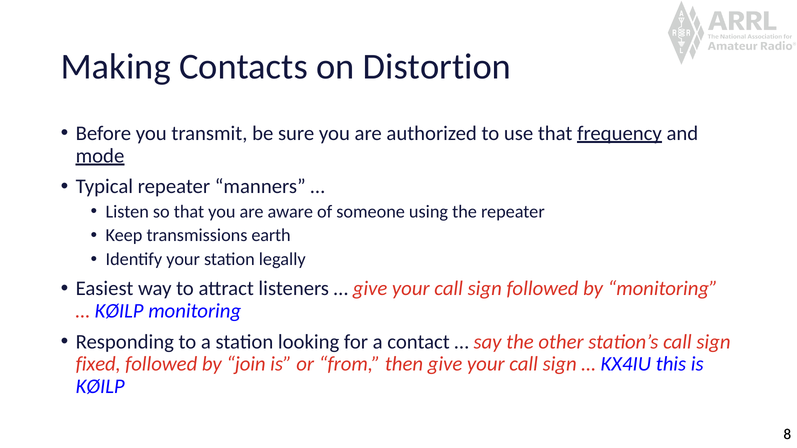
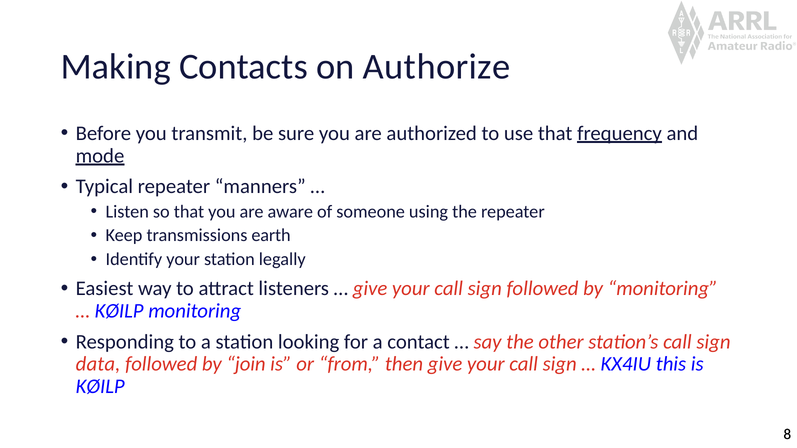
Distortion: Distortion -> Authorize (437, 67)
fixed: fixed -> data (98, 364)
